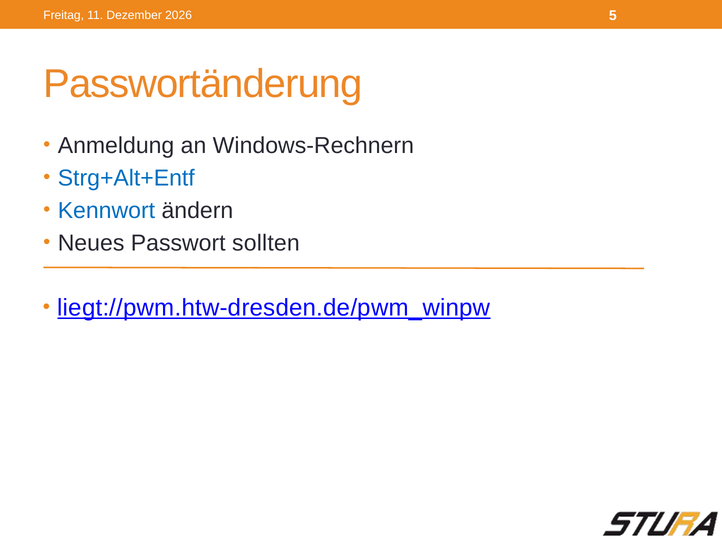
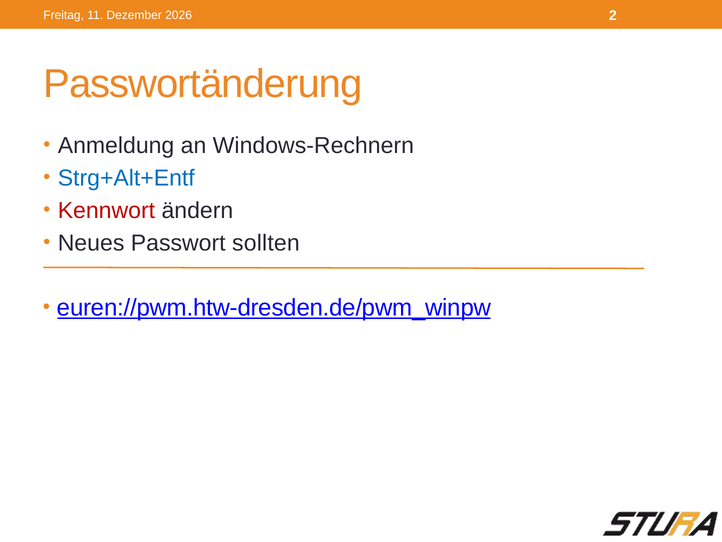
5: 5 -> 2 (613, 15)
Kennwort colour: blue -> red (106, 210)
liegt://pwm.htw-dresden.de/pwm_winpw: liegt://pwm.htw-dresden.de/pwm_winpw -> euren://pwm.htw-dresden.de/pwm_winpw (274, 307)
